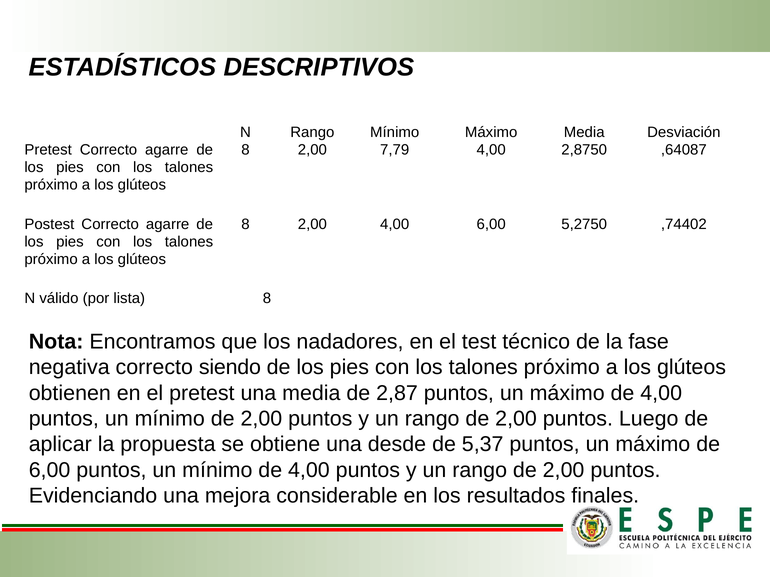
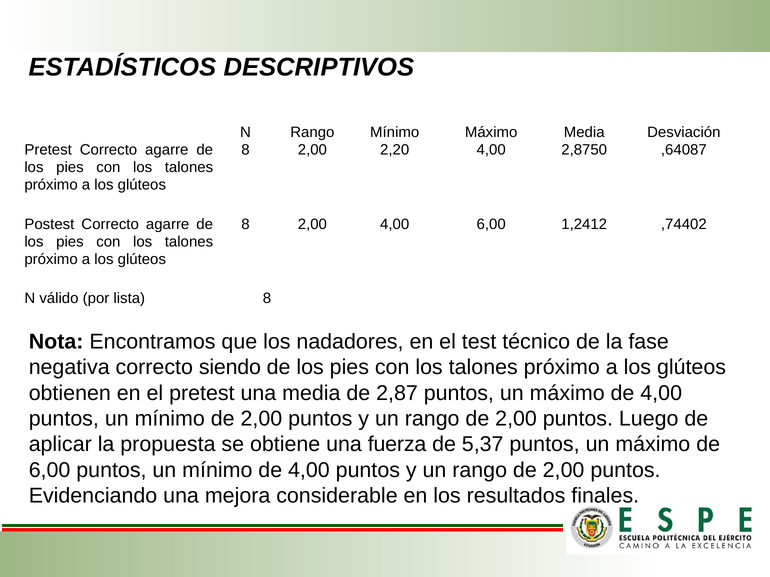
7,79: 7,79 -> 2,20 (395, 150)
5,2750: 5,2750 -> 1,2412 (584, 224)
desde: desde -> fuerza (397, 445)
